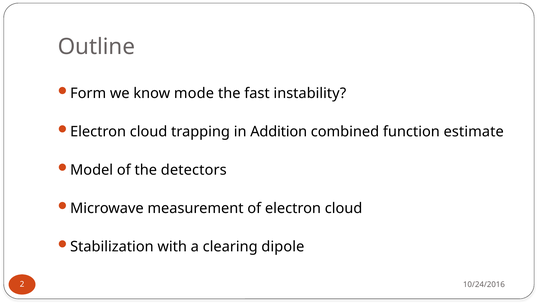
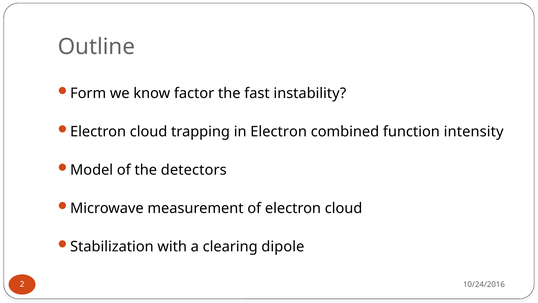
mode: mode -> factor (194, 93)
in Addition: Addition -> Electron (279, 131)
estimate: estimate -> intensity (474, 131)
